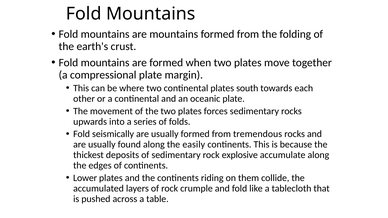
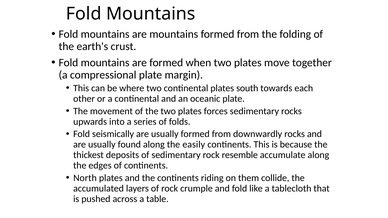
tremendous: tremendous -> downwardly (258, 134)
explosive: explosive -> resemble (240, 155)
Lower: Lower -> North (85, 178)
